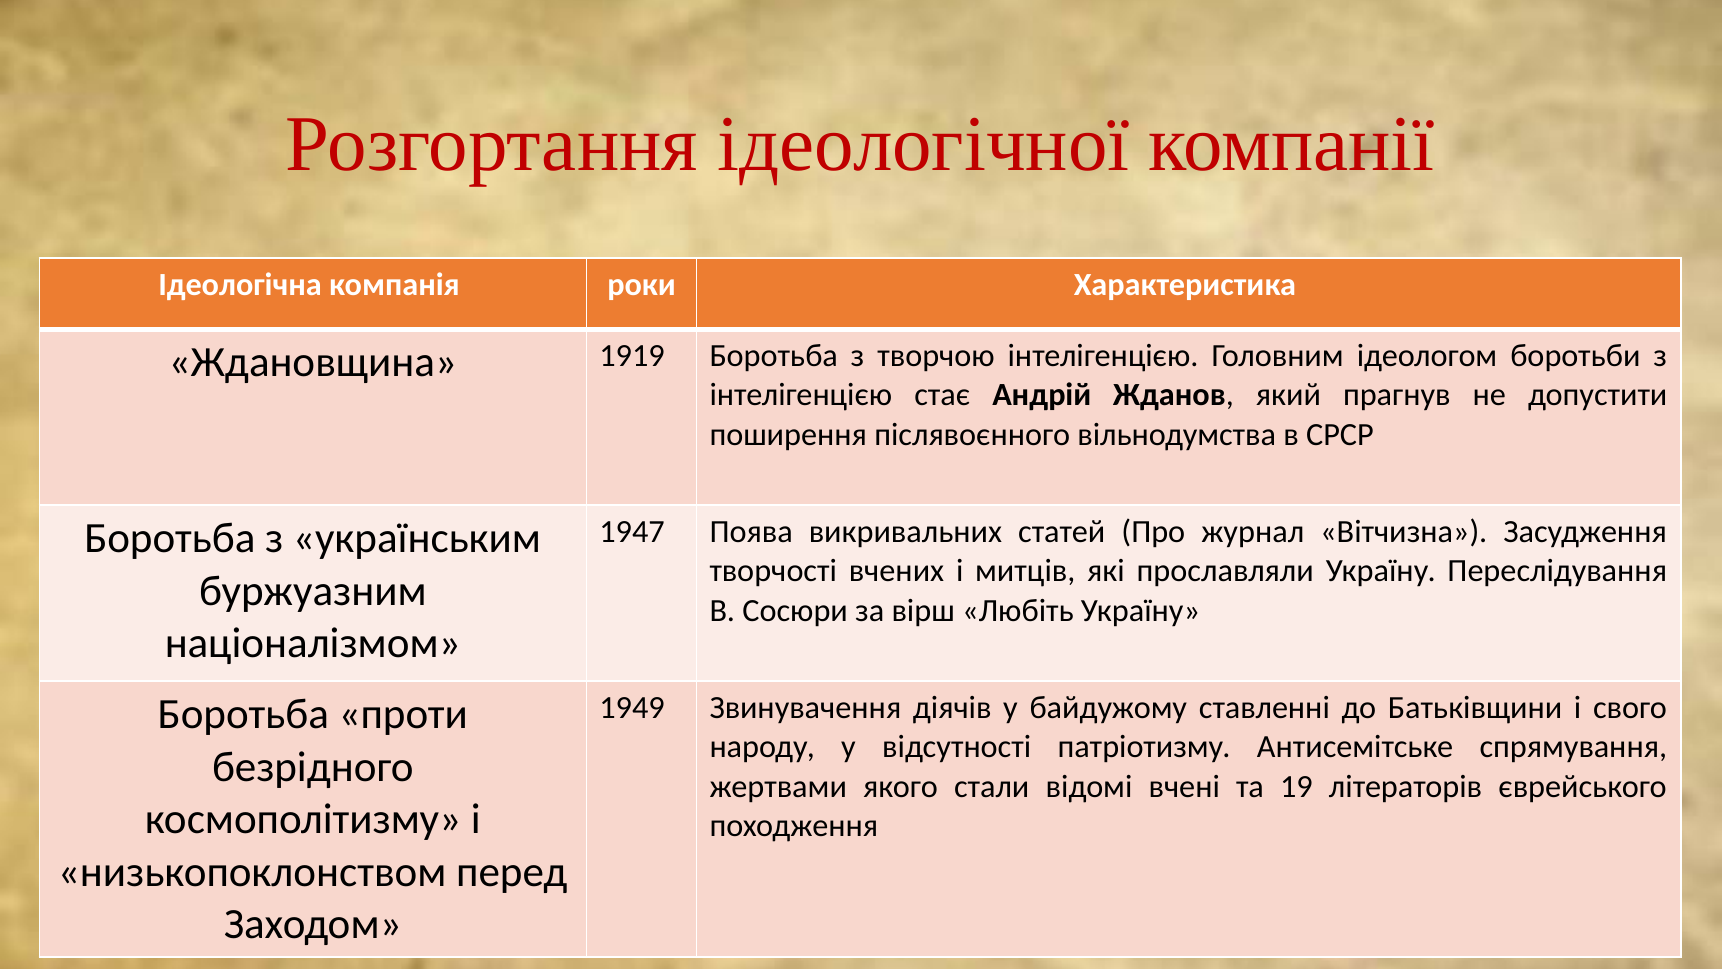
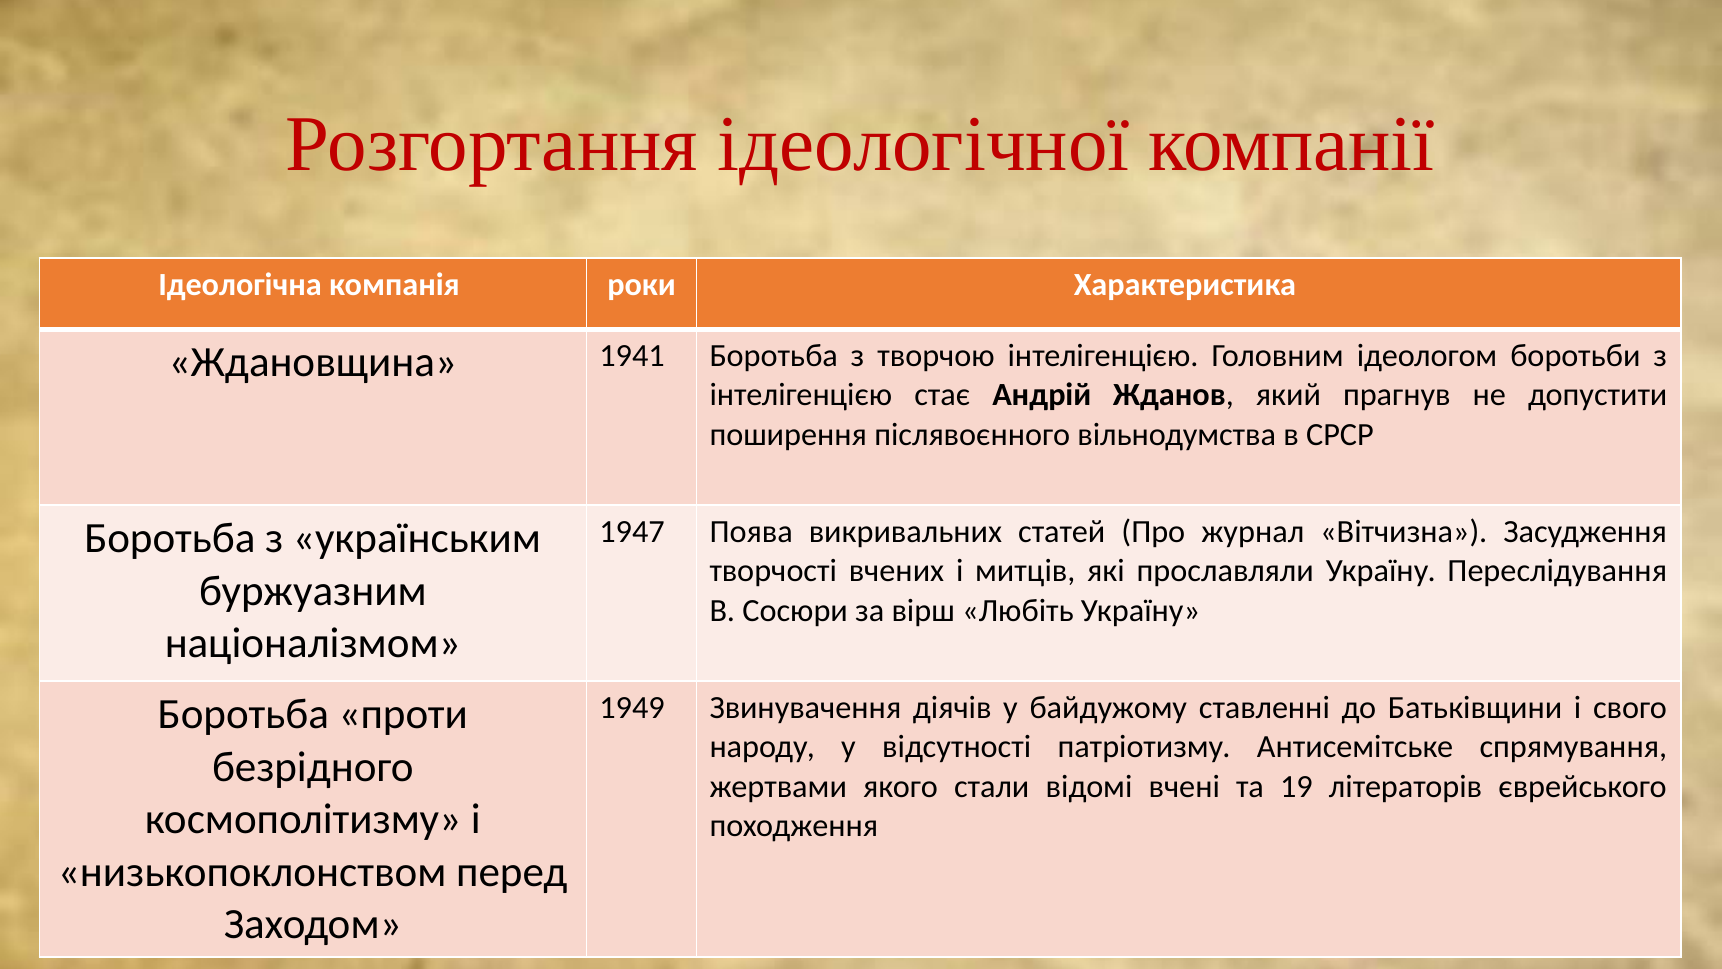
1919: 1919 -> 1941 (632, 356)
